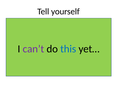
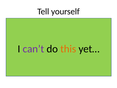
this colour: blue -> orange (68, 49)
